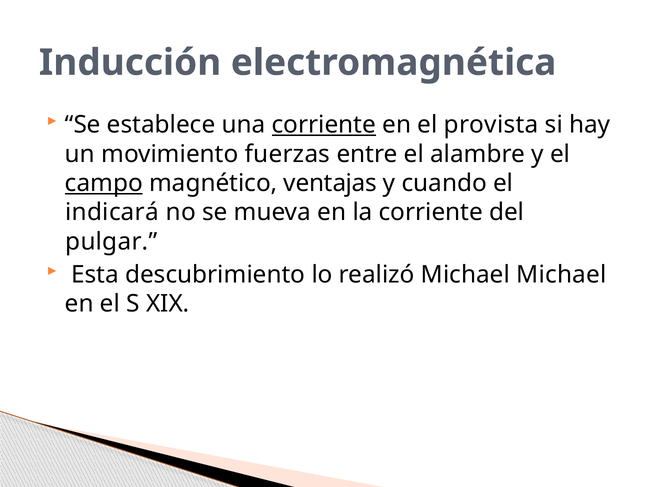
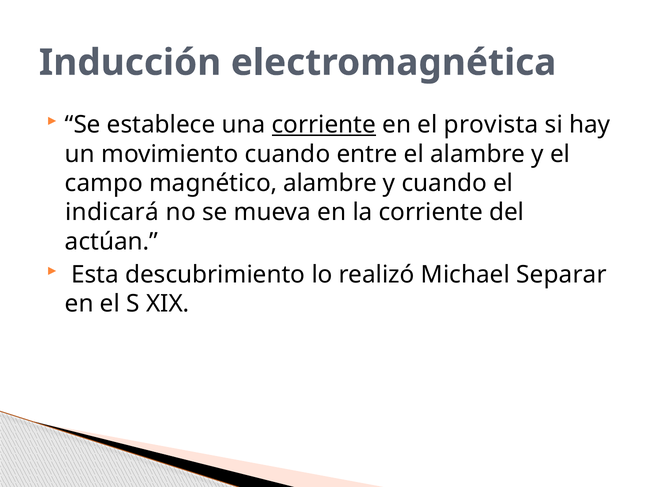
movimiento fuerzas: fuerzas -> cuando (288, 154)
campo underline: present -> none (104, 183)
magnético ventajas: ventajas -> alambre (330, 183)
pulgar: pulgar -> actúan (111, 242)
Michael Michael: Michael -> Separar (561, 275)
